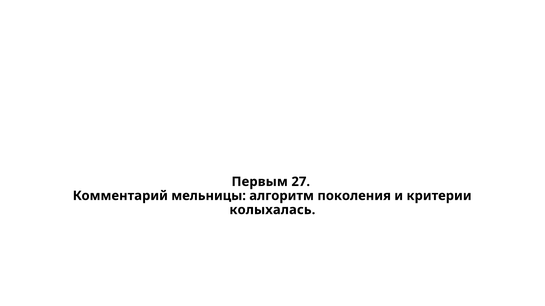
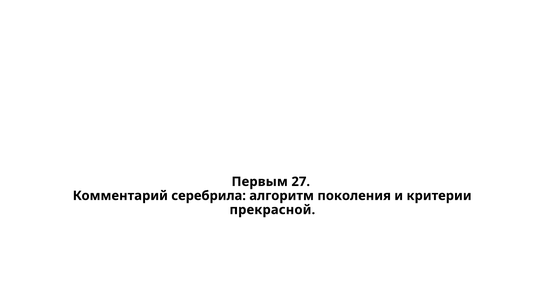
мельницы: мельницы -> серебрила (209, 196)
колыхалась: колыхалась -> прекрасной (272, 210)
